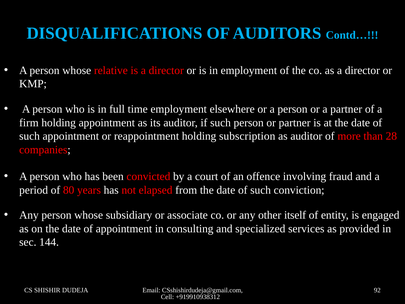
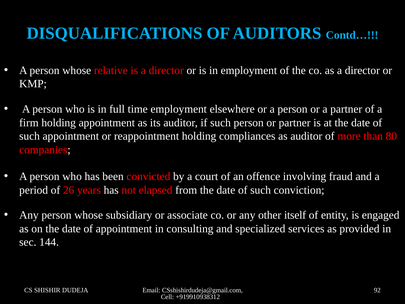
subscription: subscription -> compliances (247, 136)
28: 28 -> 80 (391, 136)
80: 80 -> 26 (69, 190)
